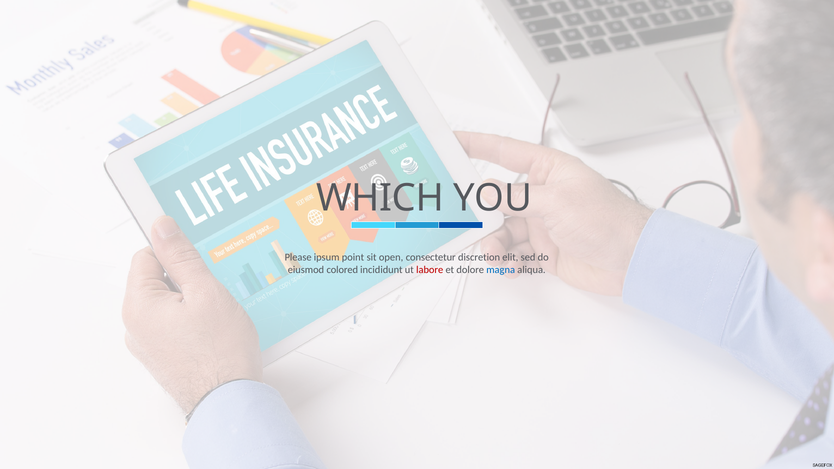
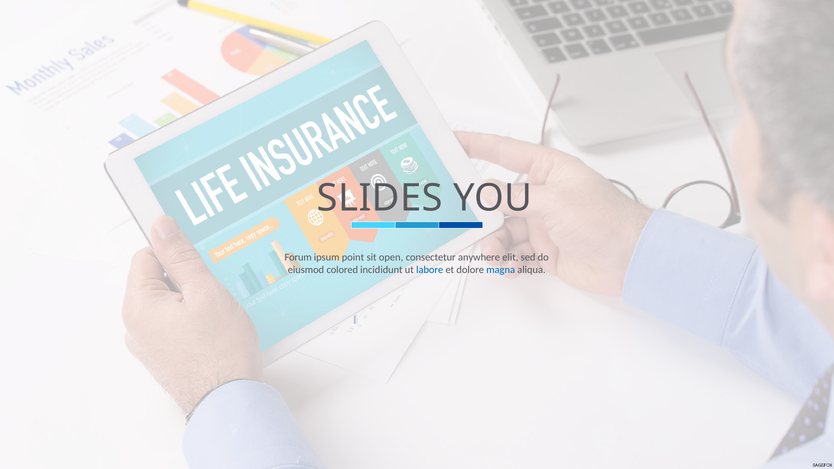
WHICH: WHICH -> SLIDES (380, 198)
Please: Please -> Forum (298, 257)
discretion: discretion -> anywhere (479, 257)
labore colour: red -> blue (430, 270)
